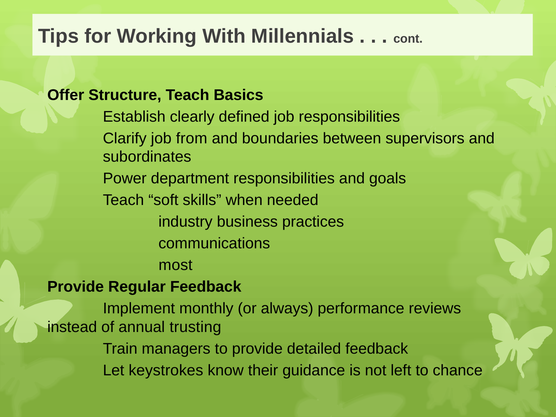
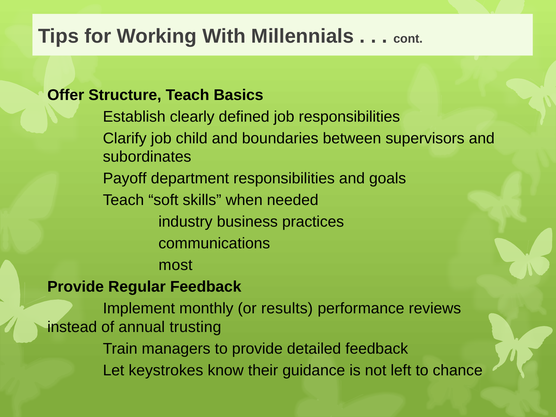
from: from -> child (192, 138)
Power: Power -> Payoff (125, 179)
always: always -> results (287, 308)
